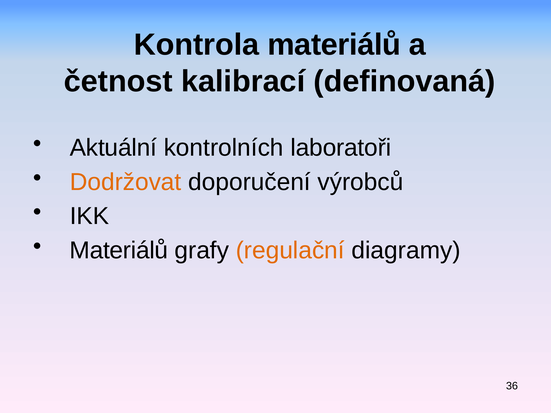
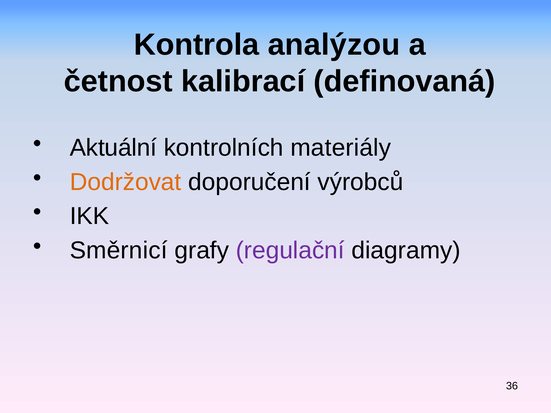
Kontrola materiálů: materiálů -> analýzou (334, 45)
laboratoři: laboratoři -> materiály (341, 148)
Materiálů: Materiálů -> Směrnicí (119, 251)
regulační colour: orange -> purple (290, 251)
